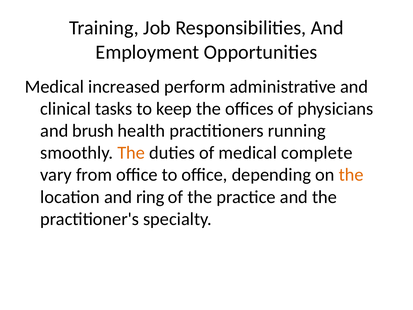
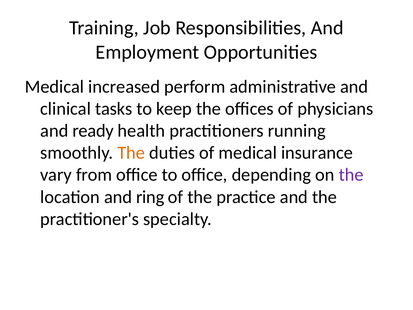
brush: brush -> ready (93, 131)
complete: complete -> insurance (317, 153)
the colour: orange -> purple (351, 175)
